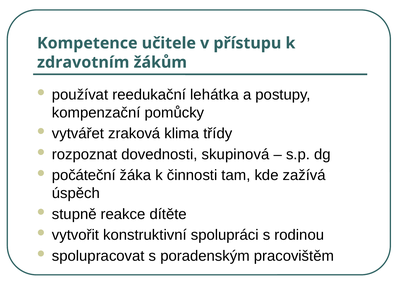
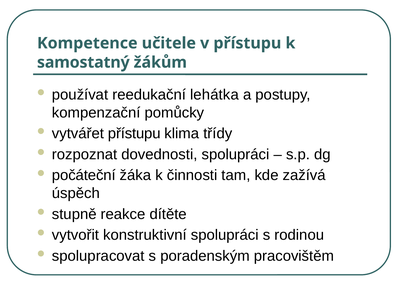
zdravotním: zdravotním -> samostatný (83, 62)
vytvářet zraková: zraková -> přístupu (134, 133)
dovednosti skupinová: skupinová -> spolupráci (236, 154)
